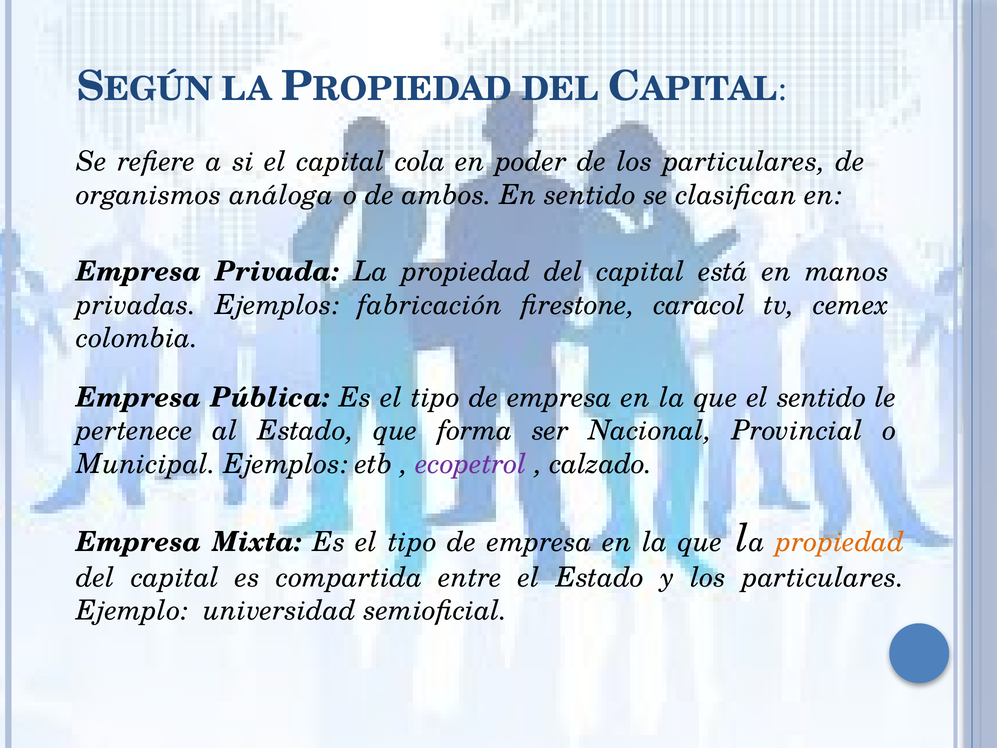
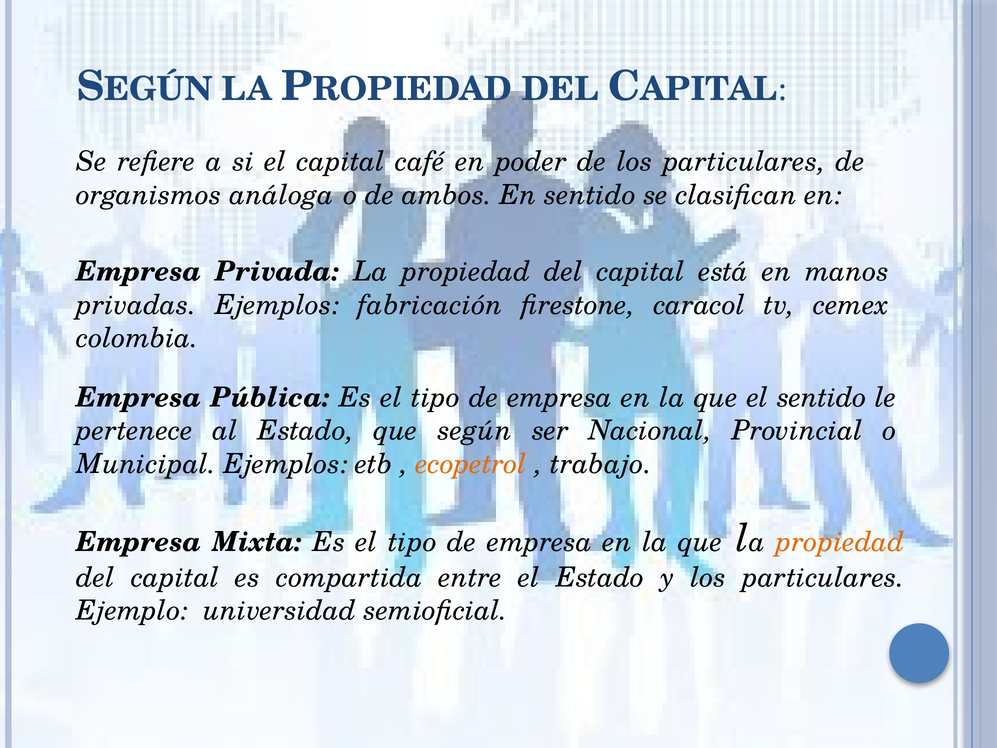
cola: cola -> café (420, 162)
forma: forma -> según (475, 431)
ecopetrol colour: purple -> orange (471, 464)
calzado: calzado -> trabajo (601, 464)
